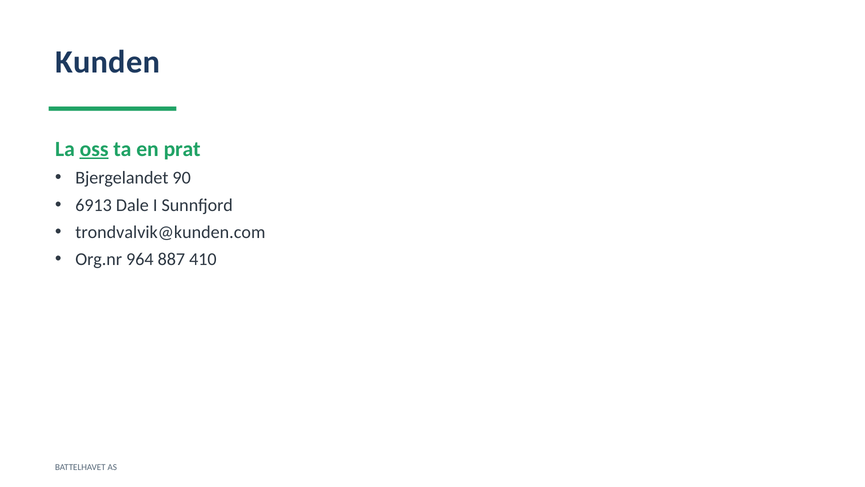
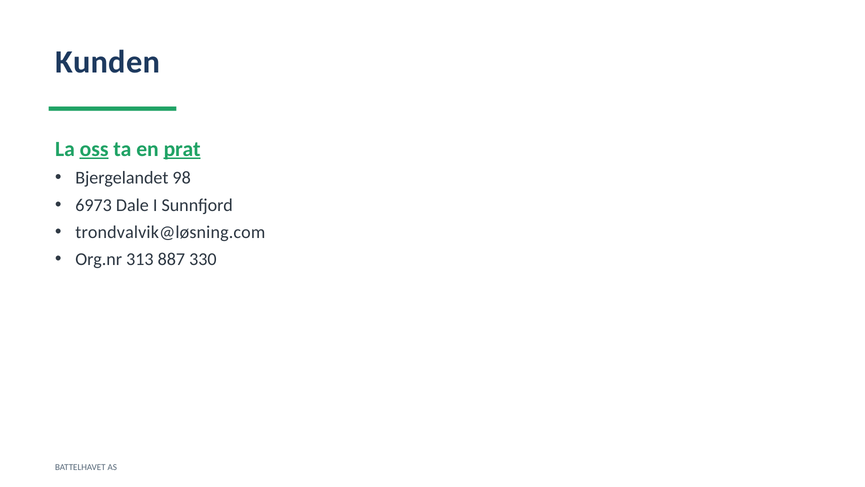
prat underline: none -> present (182, 149)
90: 90 -> 98 (182, 178)
6913: 6913 -> 6973 (94, 205)
trondvalvik@kunden.com: trondvalvik@kunden.com -> trondvalvik@løsning.com (170, 232)
964: 964 -> 313 (140, 259)
410: 410 -> 330 (203, 259)
